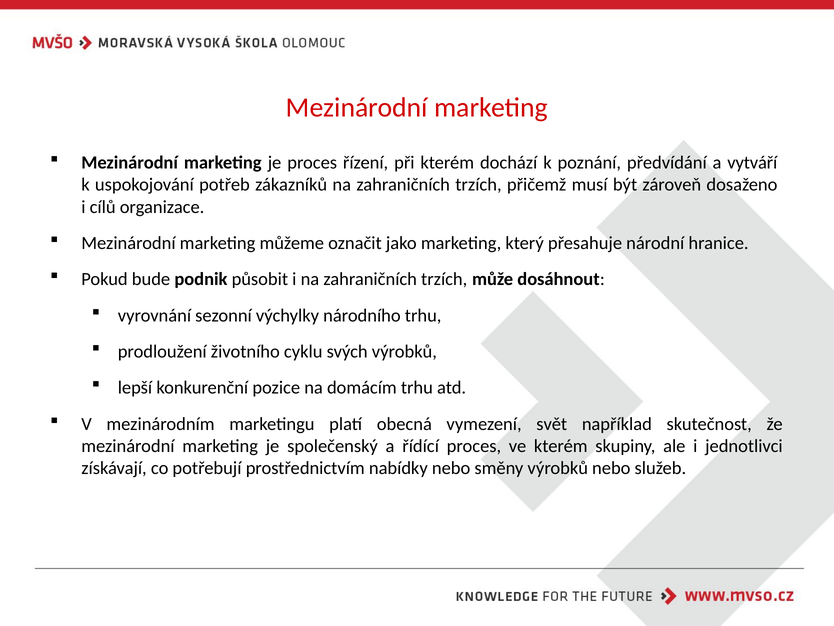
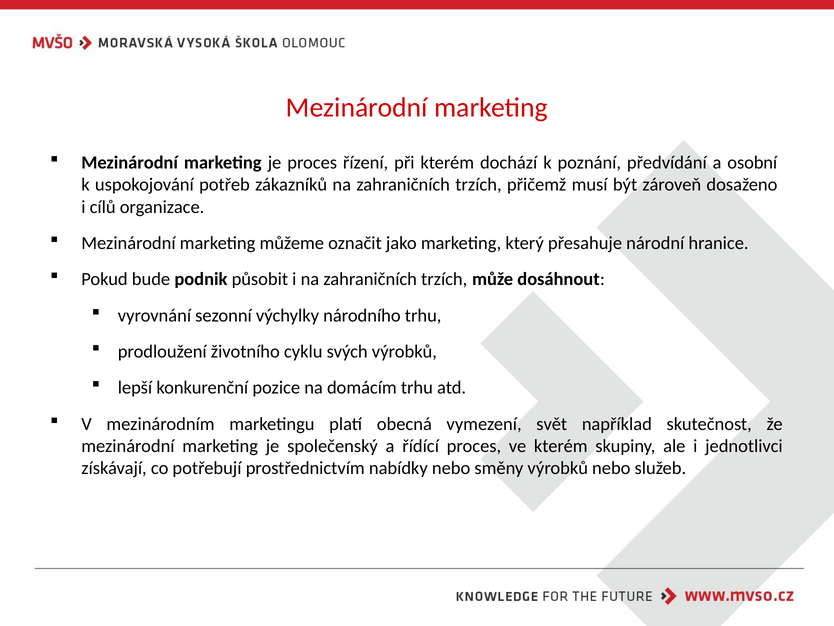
vytváří: vytváří -> osobní (752, 162)
